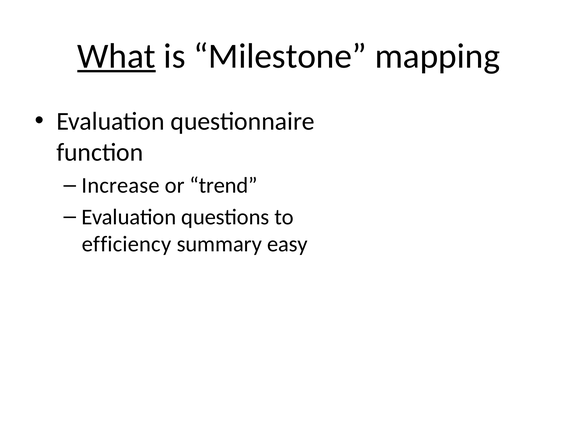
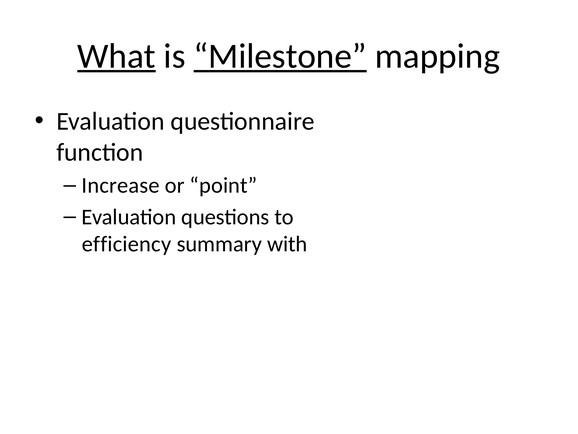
Milestone underline: none -> present (280, 56)
trend: trend -> point (223, 185)
easy: easy -> with (287, 244)
